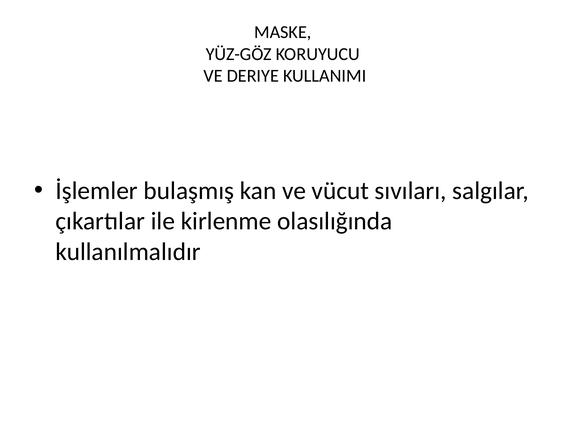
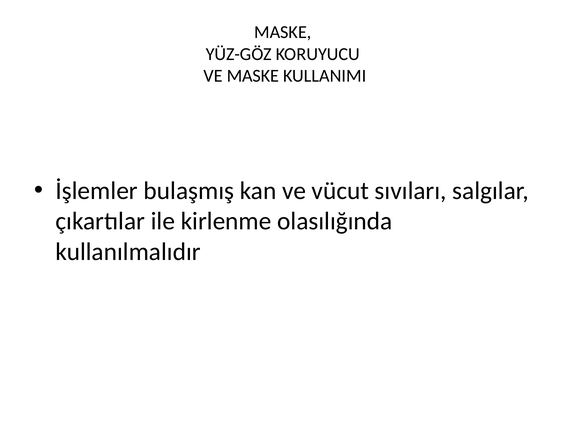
VE DERIYE: DERIYE -> MASKE (253, 76)
